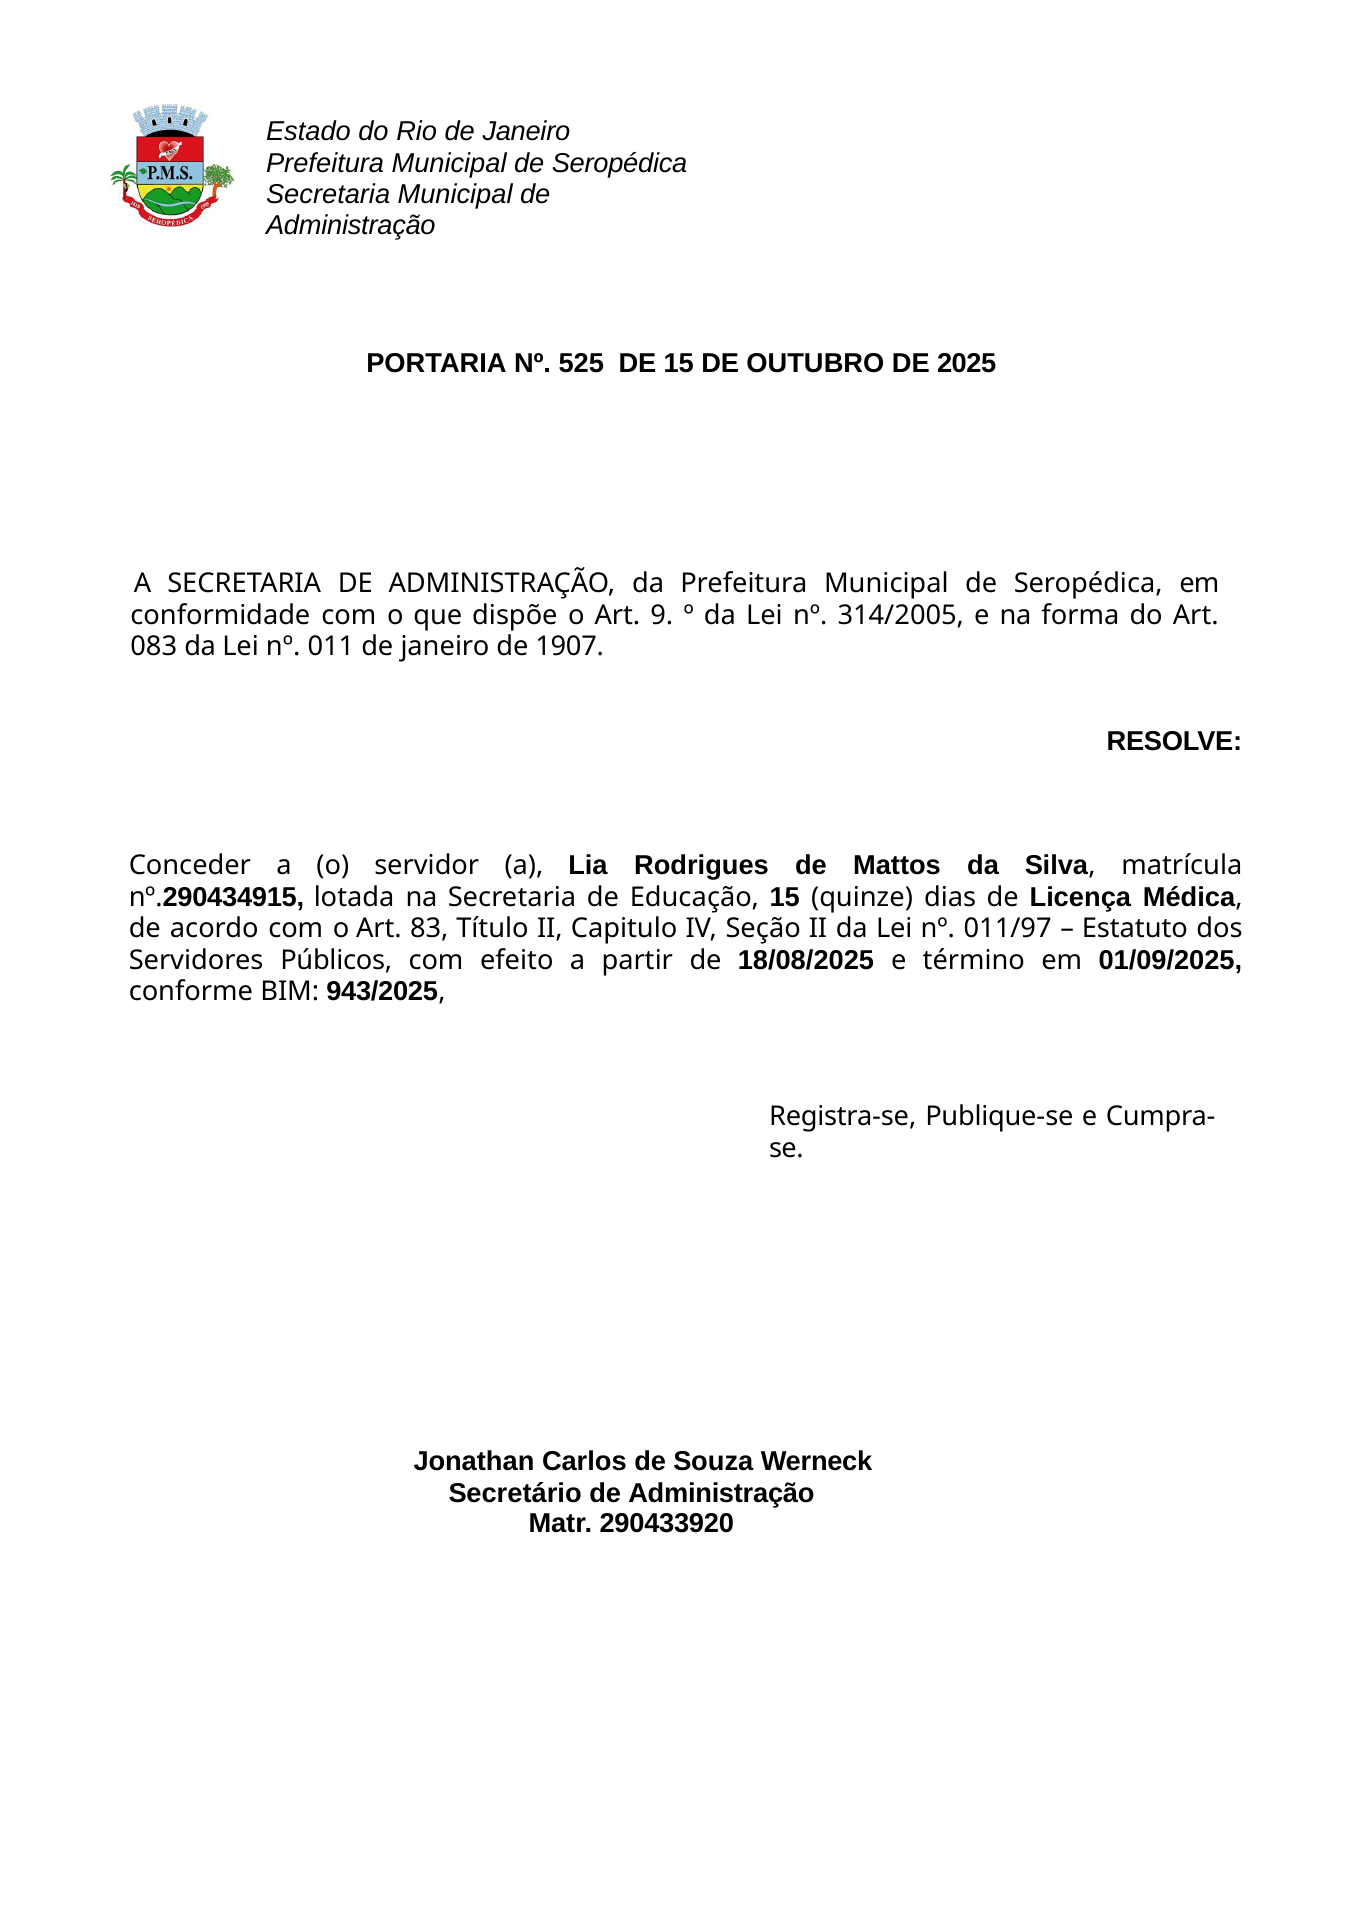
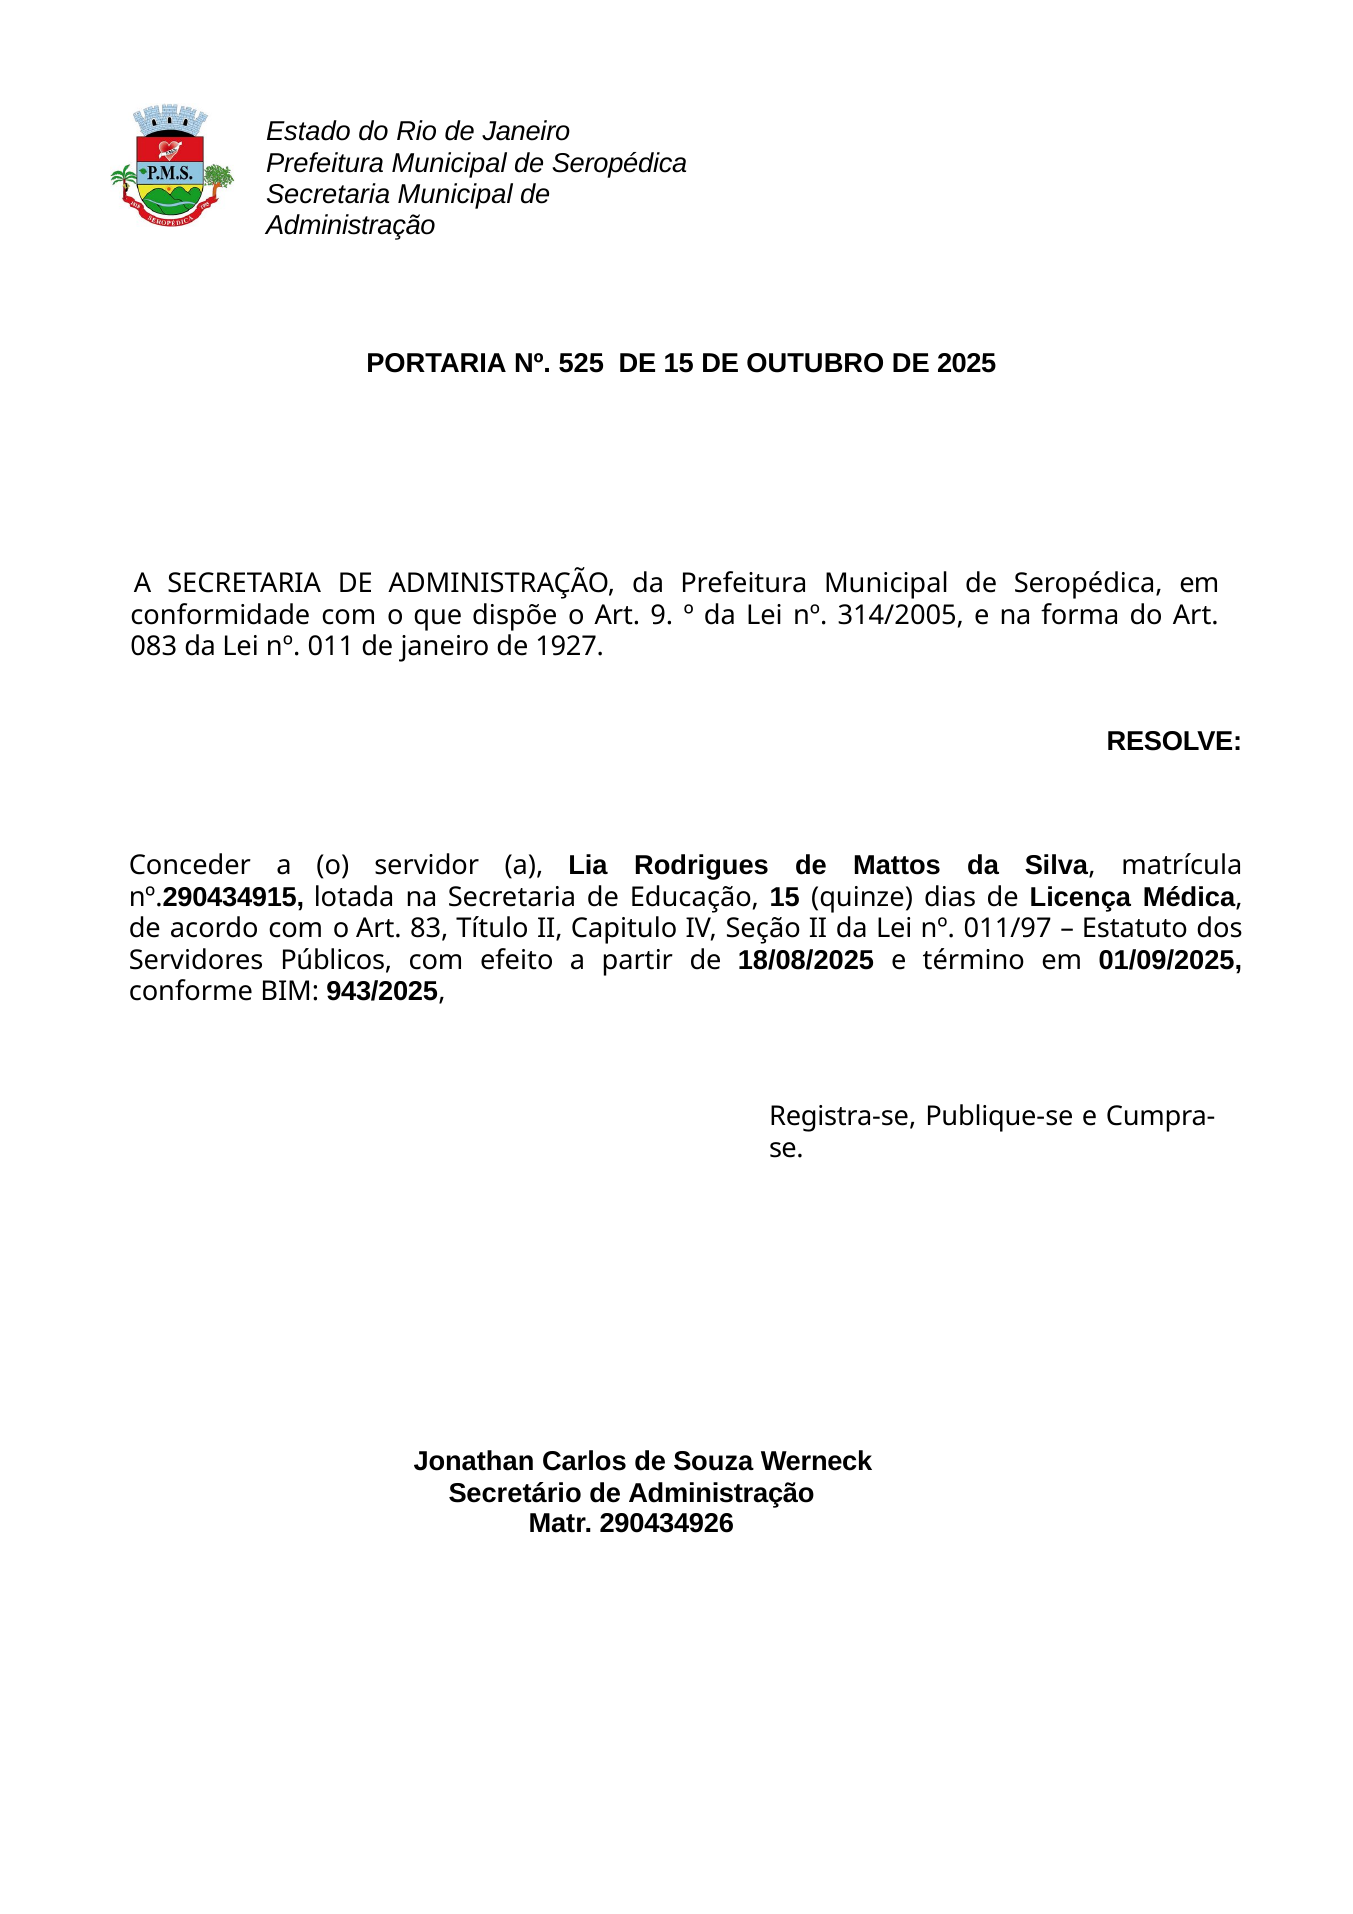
1907: 1907 -> 1927 (570, 647)
290433920: 290433920 -> 290434926 (667, 1524)
